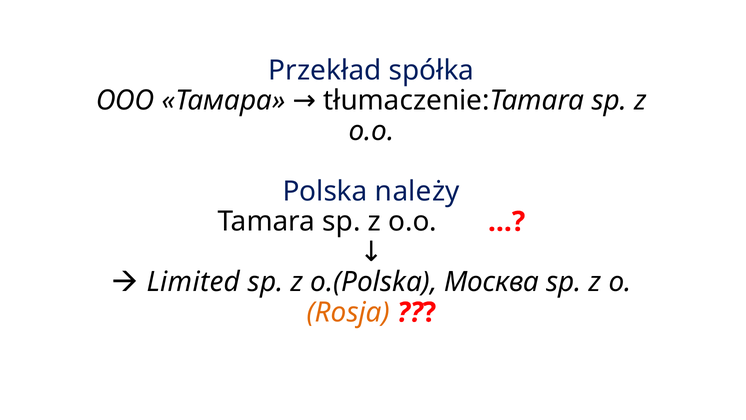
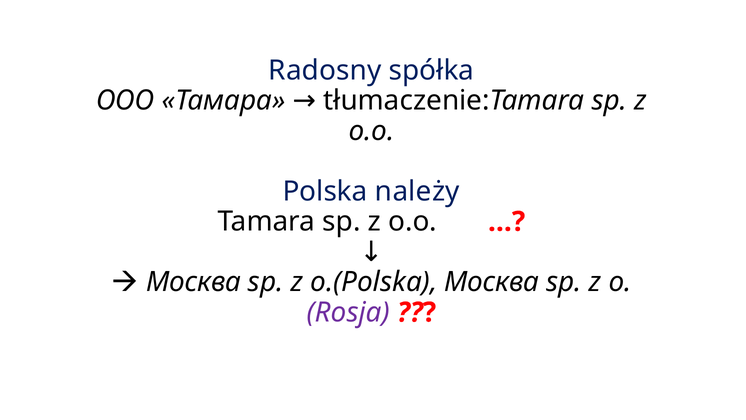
Przekład: Przekład -> Radosny (325, 70)
Limited: Limited -> Москва (194, 282)
Rosja colour: orange -> purple (348, 312)
